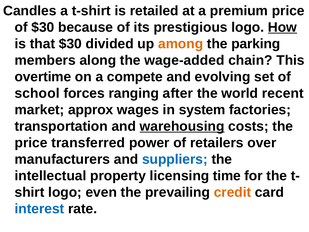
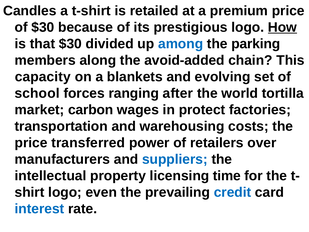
among colour: orange -> blue (181, 44)
wage-added: wage-added -> avoid-added (184, 60)
overtime: overtime -> capacity (43, 77)
compete: compete -> blankets (135, 77)
recent: recent -> tortilla (283, 93)
approx: approx -> carbon (91, 110)
system: system -> protect (202, 110)
warehousing underline: present -> none (182, 126)
credit colour: orange -> blue (232, 192)
